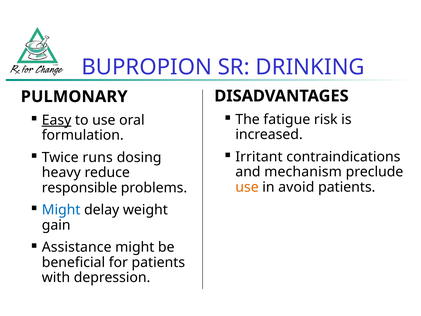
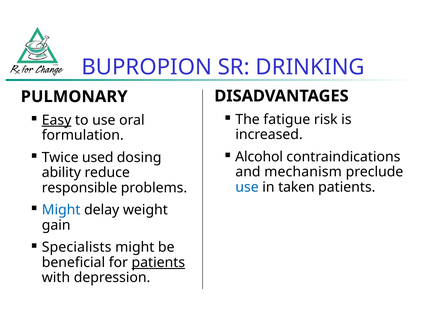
Irritant: Irritant -> Alcohol (259, 157)
runs: runs -> used (98, 157)
heavy: heavy -> ability (61, 172)
use colour: orange -> blue (247, 187)
avoid: avoid -> taken (296, 187)
Assistance: Assistance -> Specialists (77, 247)
patients underline: none -> present (158, 262)
